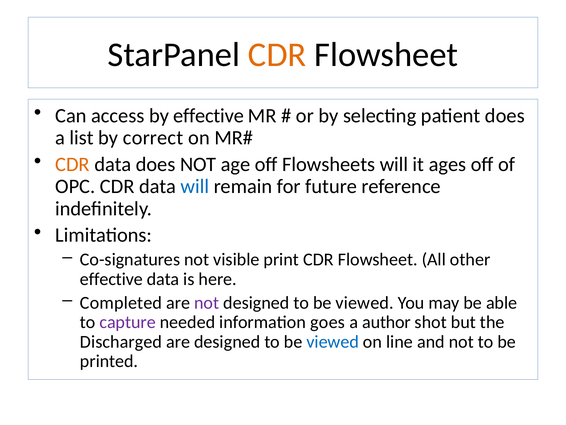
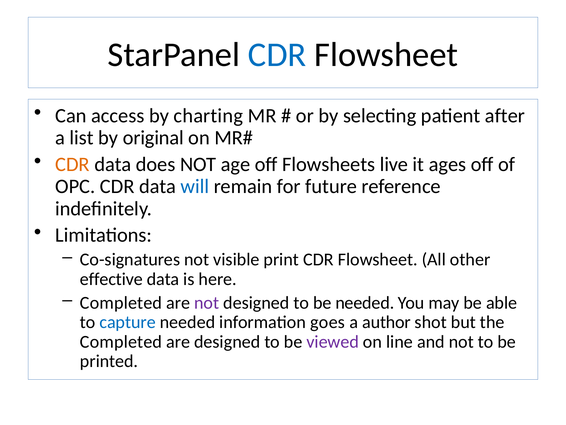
CDR colour: orange -> blue (277, 55)
by effective: effective -> charting (208, 116)
patient does: does -> after (505, 116)
correct: correct -> original (153, 138)
Flowsheets will: will -> live (394, 164)
viewed: viewed -> needed (365, 302)
capture colour: purple -> blue (128, 322)
Discharged: Discharged -> Completed (121, 341)
viewed colour: blue -> purple (333, 341)
